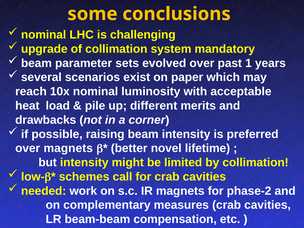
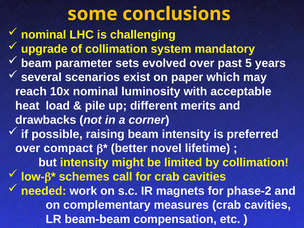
1: 1 -> 5 (248, 63)
over magnets: magnets -> compact (68, 148)
